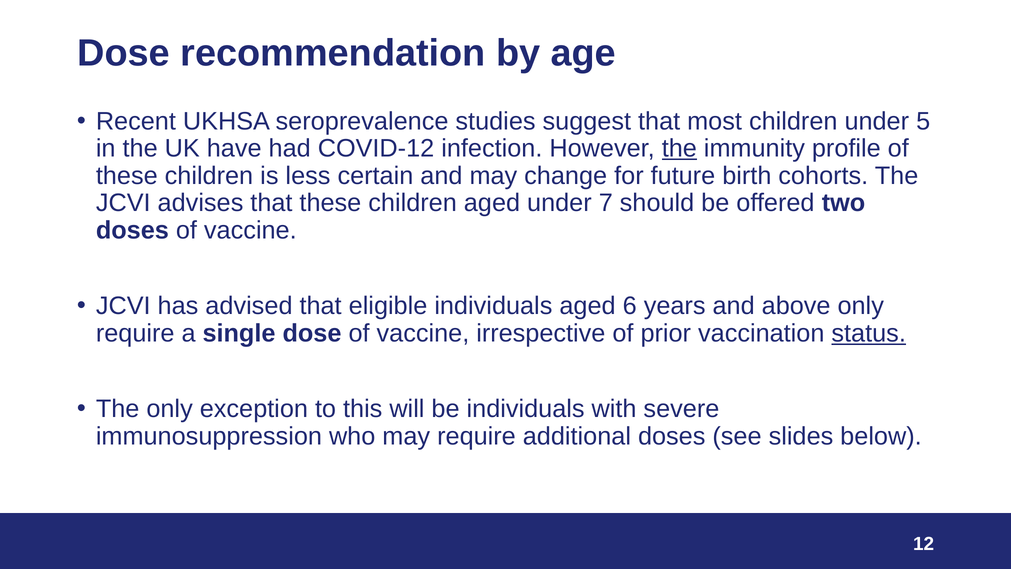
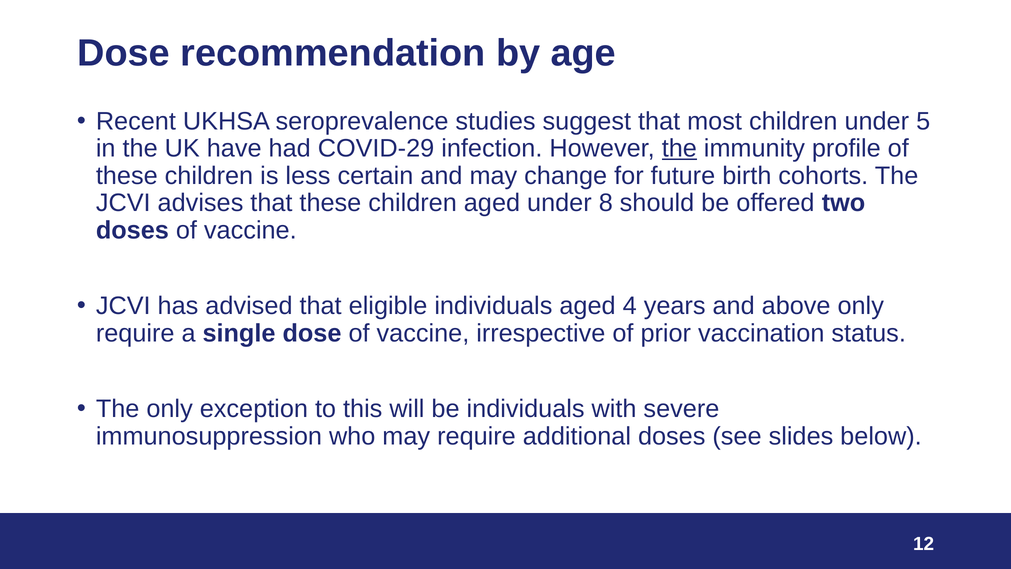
COVID-12: COVID-12 -> COVID-29 (376, 148)
7: 7 -> 8 (606, 203)
6: 6 -> 4 (630, 306)
status underline: present -> none (869, 333)
